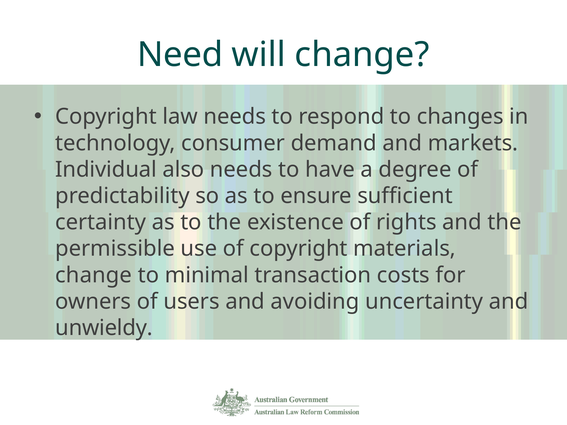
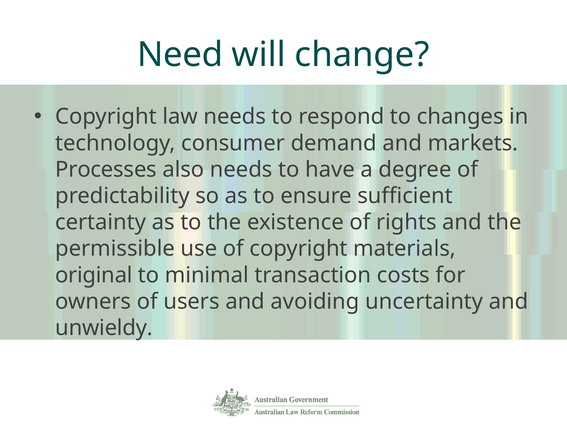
Individual: Individual -> Processes (106, 170)
change: change -> original (94, 275)
